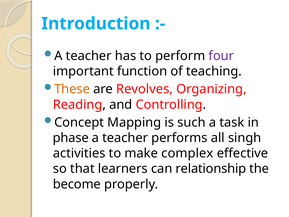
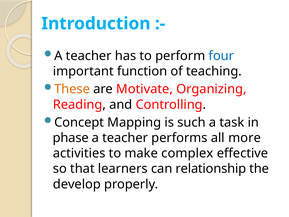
four colour: purple -> blue (221, 56)
Revolves: Revolves -> Motivate (145, 89)
singh: singh -> more (245, 138)
become: become -> develop (77, 184)
